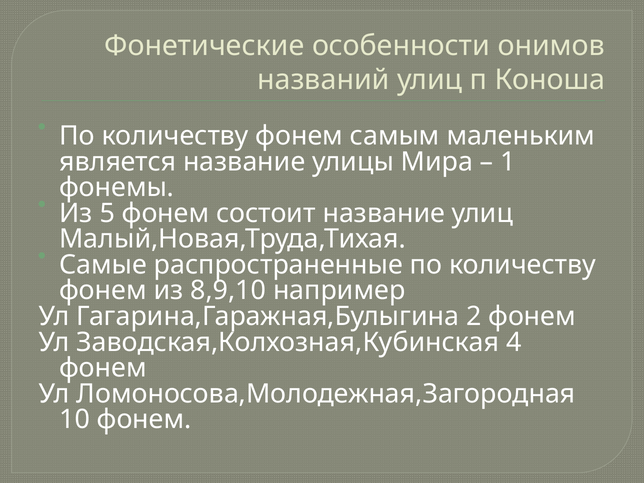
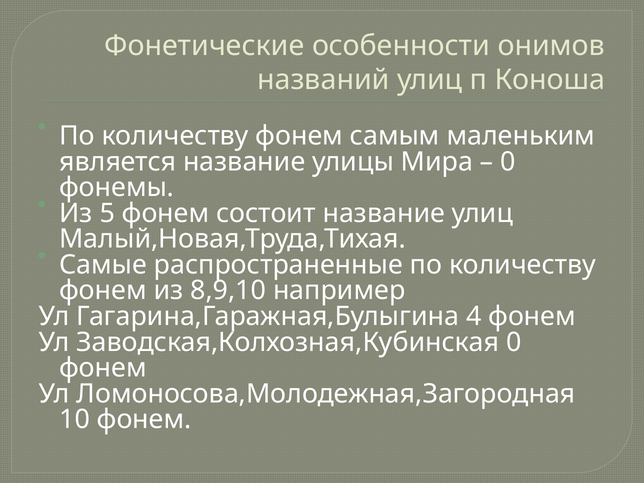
1: 1 -> 0 (508, 162)
2: 2 -> 4 (474, 316)
Заводская,Колхозная,Кубинская 4: 4 -> 0 (514, 342)
